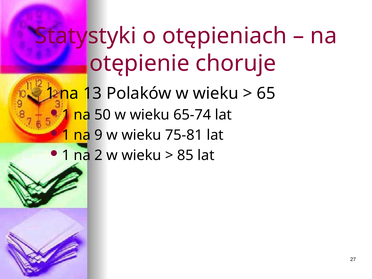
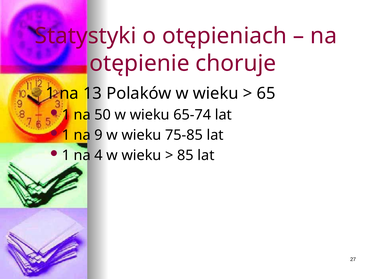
75-81: 75-81 -> 75-85 (184, 135)
2: 2 -> 4 (99, 155)
